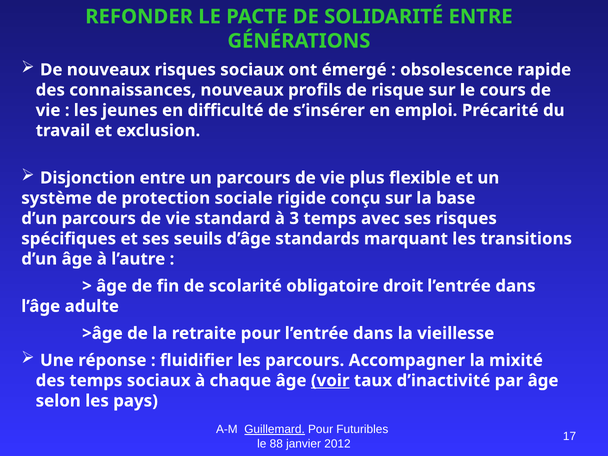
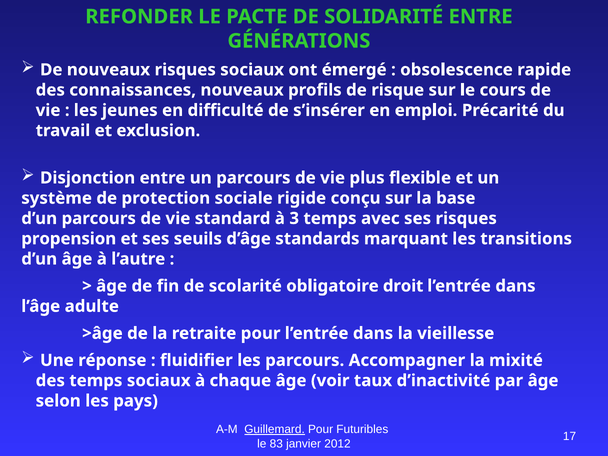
spécifiques: spécifiques -> propension (69, 239)
voir underline: present -> none (330, 381)
88: 88 -> 83 (276, 444)
